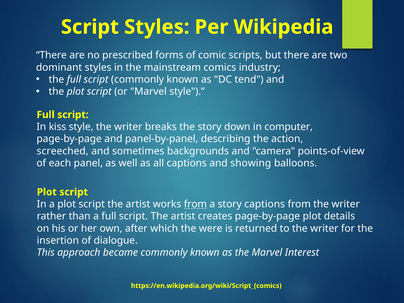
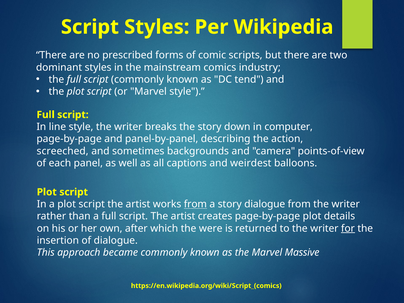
kiss: kiss -> line (57, 127)
showing: showing -> weirdest (251, 163)
story captions: captions -> dialogue (265, 204)
for underline: none -> present (348, 228)
Interest: Interest -> Massive (302, 253)
